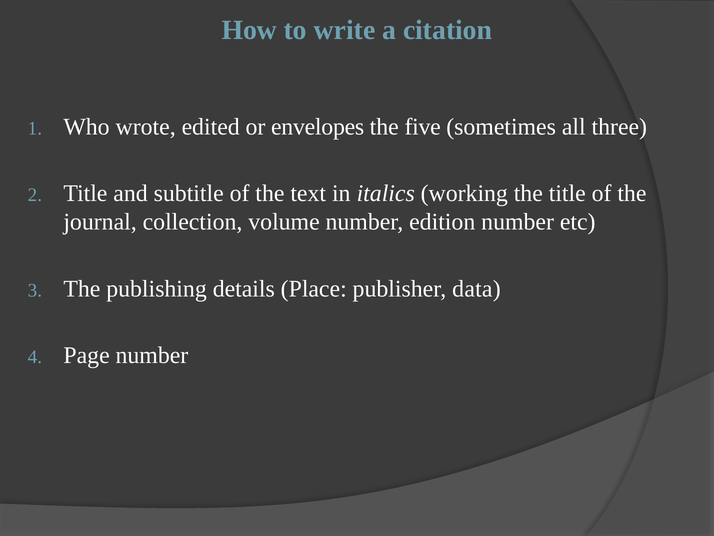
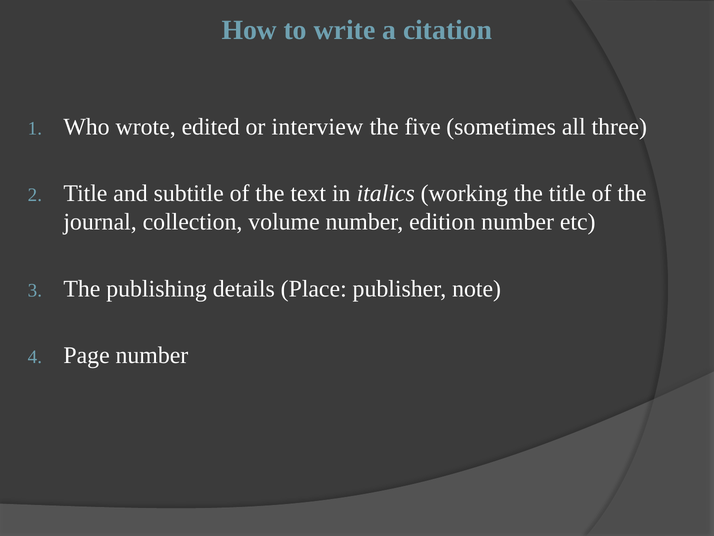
envelopes: envelopes -> interview (317, 127)
data: data -> note (477, 288)
